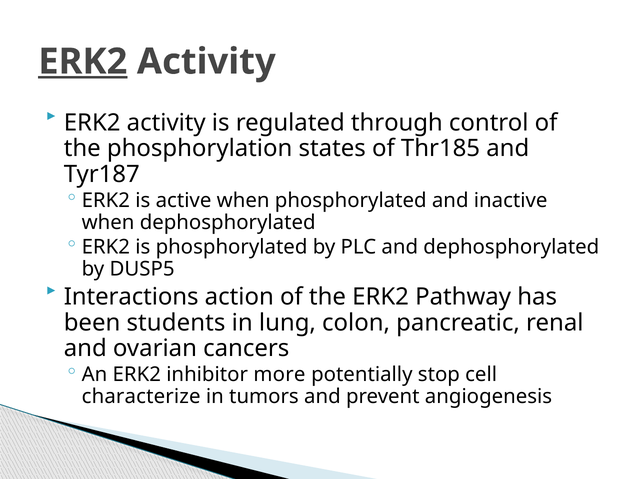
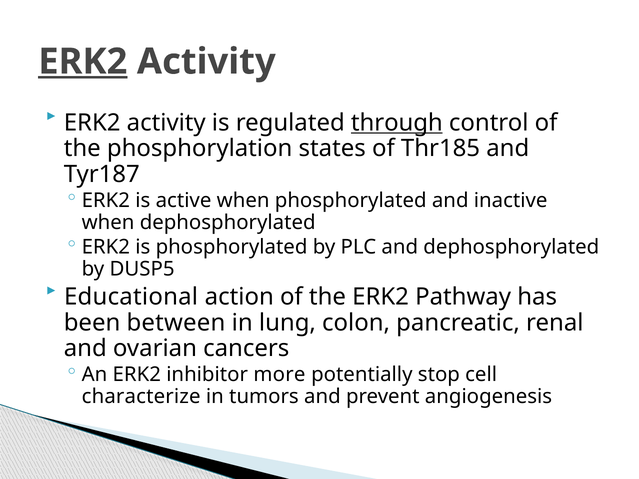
through underline: none -> present (397, 123)
Interactions: Interactions -> Educational (131, 297)
students: students -> between (176, 323)
